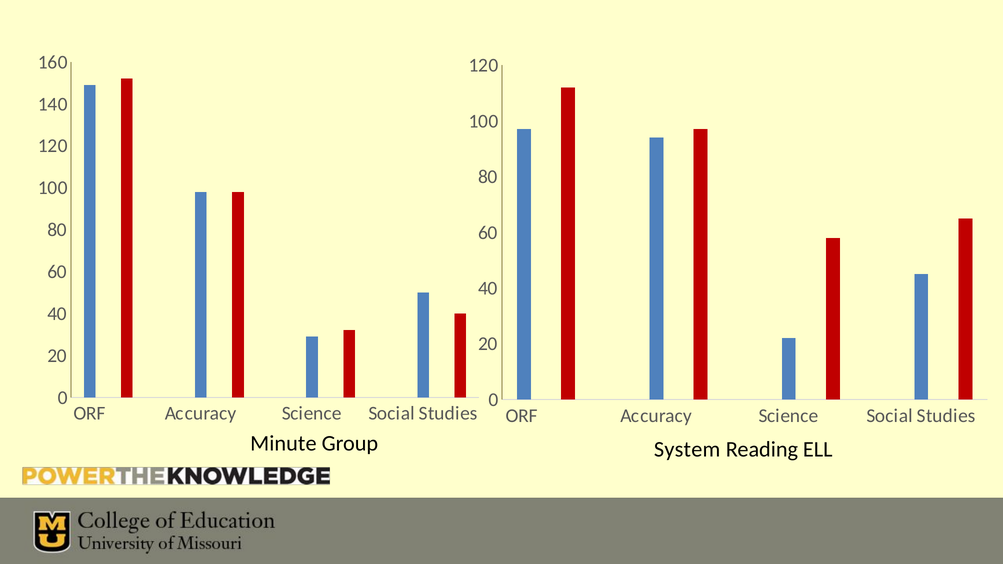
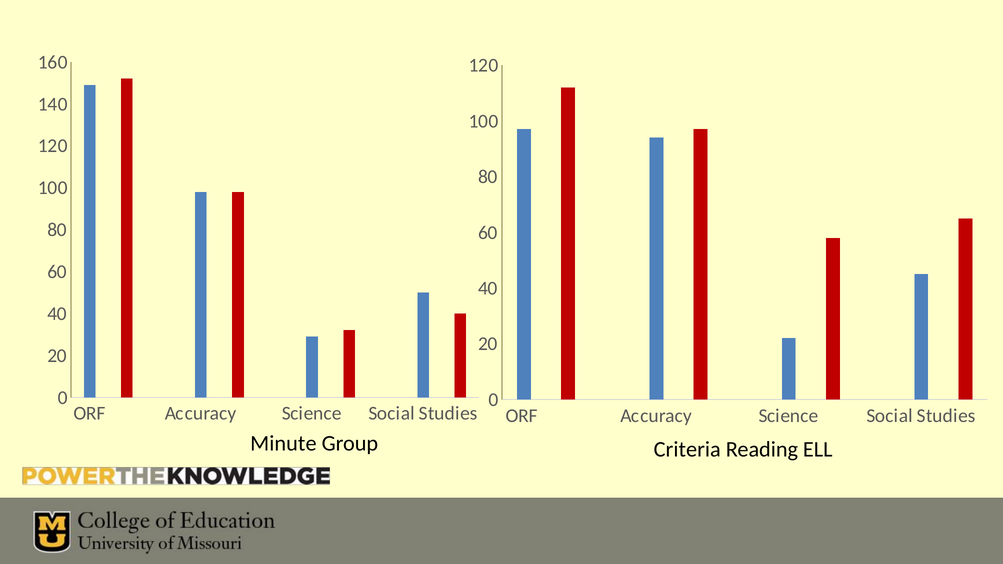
System: System -> Criteria (687, 449)
